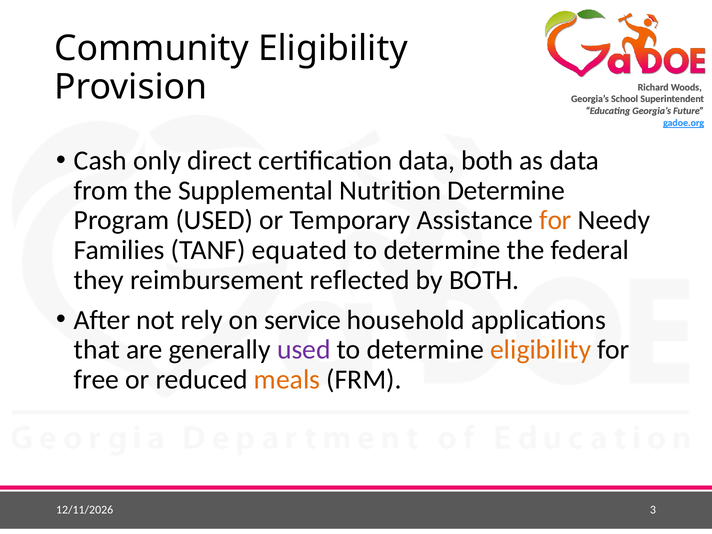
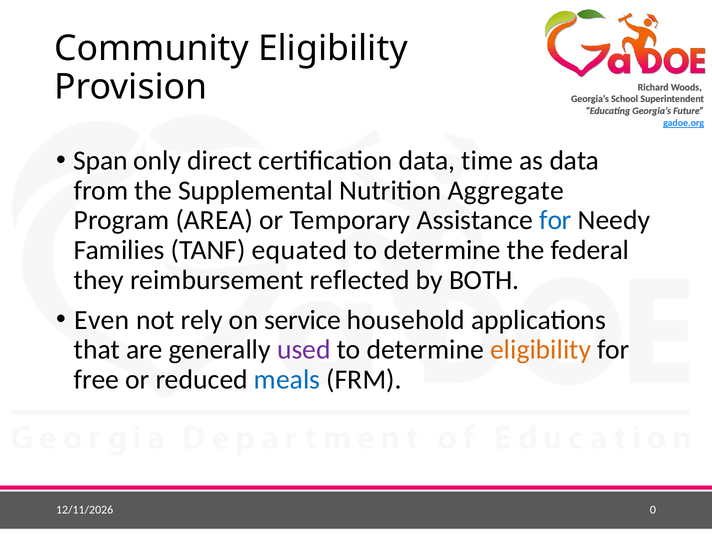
Cash: Cash -> Span (101, 161)
data both: both -> time (487, 161)
Nutrition Determine: Determine -> Aggregate (506, 190)
Program USED: USED -> AREA (214, 220)
for colour: orange -> blue (555, 220)
After: After -> Even (102, 320)
meals colour: orange -> blue (287, 380)
3: 3 -> 0 (653, 510)
